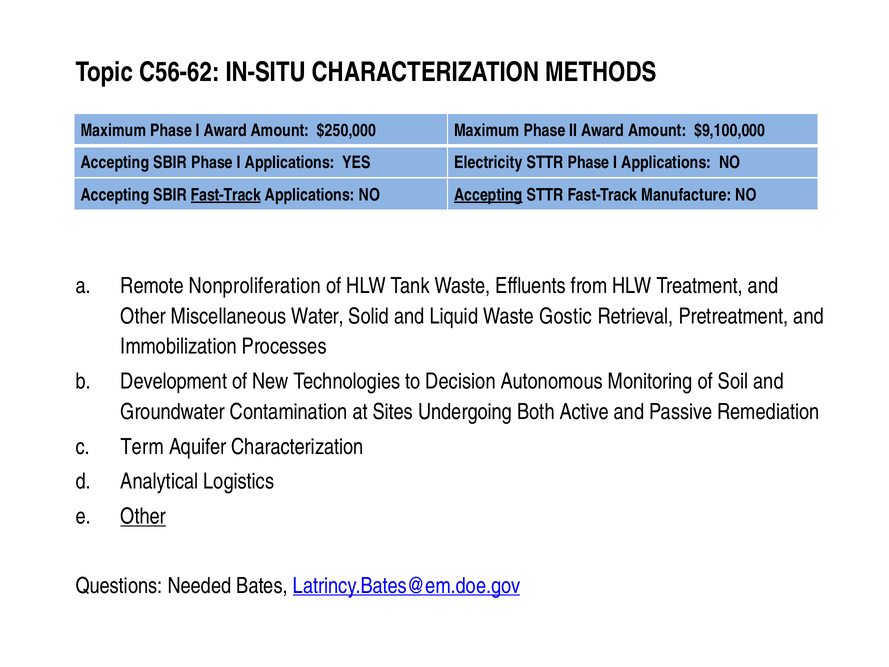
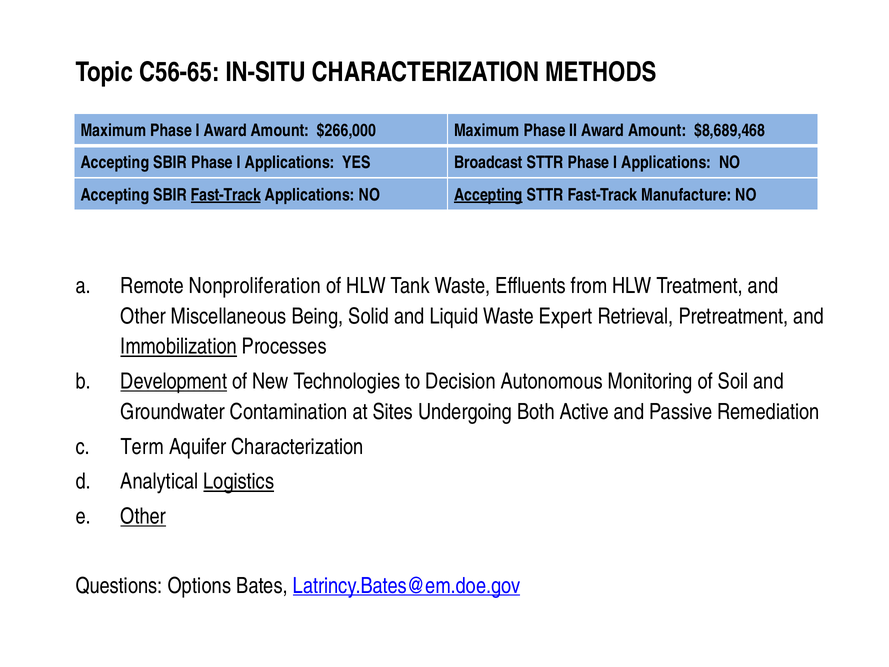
C56-62: C56-62 -> C56-65 (179, 72)
$250,000: $250,000 -> $266,000 (347, 131)
$9,100,000: $9,100,000 -> $8,689,468 (730, 131)
Electricity: Electricity -> Broadcast (488, 163)
Water: Water -> Being (317, 316)
Gostic: Gostic -> Expert (566, 316)
Immobilization underline: none -> present (179, 347)
Development underline: none -> present (174, 381)
Logistics underline: none -> present (239, 481)
Needed: Needed -> Options (199, 586)
